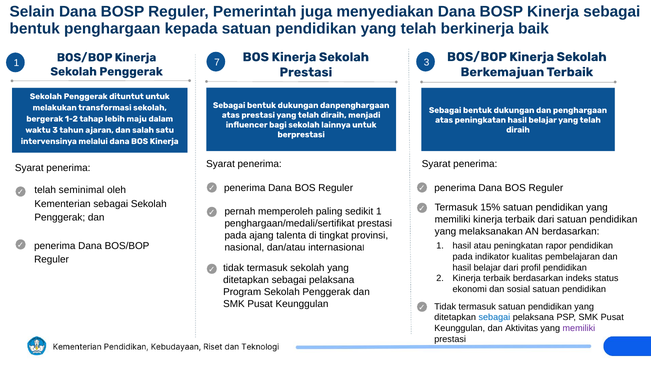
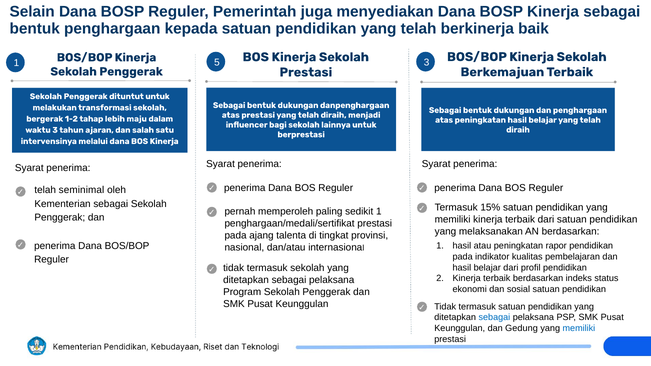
7: 7 -> 5 (217, 62)
Aktivitas: Aktivitas -> Gedung (522, 328)
memiliki colour: purple -> blue (579, 328)
